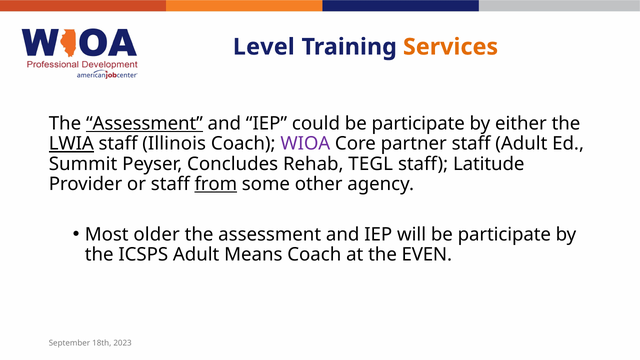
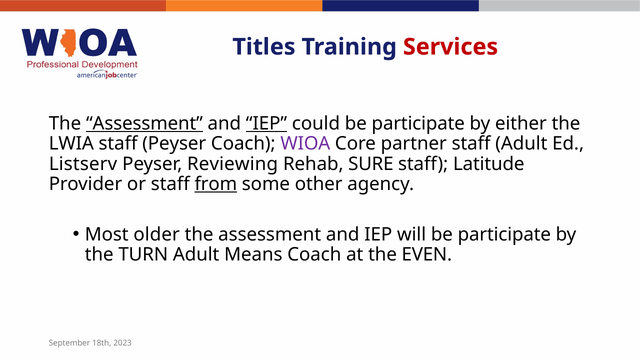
Level: Level -> Titles (264, 47)
Services colour: orange -> red (451, 47)
IEP underline: none -> present (267, 124)
LWIA underline: present -> none (71, 144)
staff Illinois: Illinois -> Peyser (174, 144)
Summit: Summit -> Listserv (83, 164)
Concludes: Concludes -> Reviewing (233, 164)
TEGL: TEGL -> SURE (371, 164)
ICSPS: ICSPS -> TURN (143, 255)
